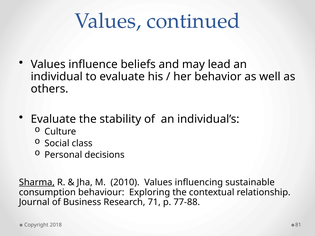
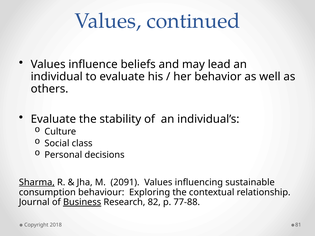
2010: 2010 -> 2091 (125, 183)
Business underline: none -> present (82, 202)
71: 71 -> 82 (154, 202)
